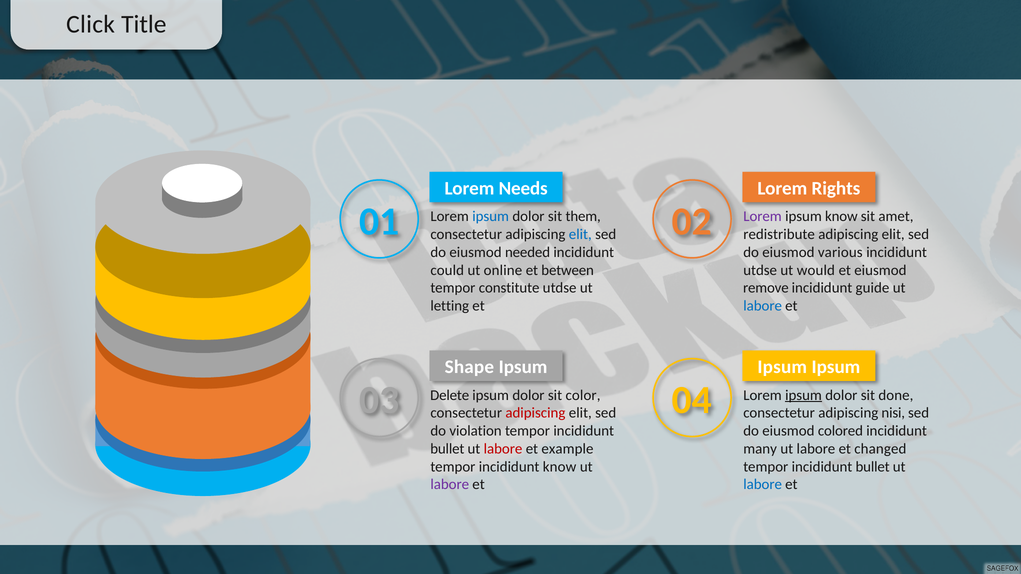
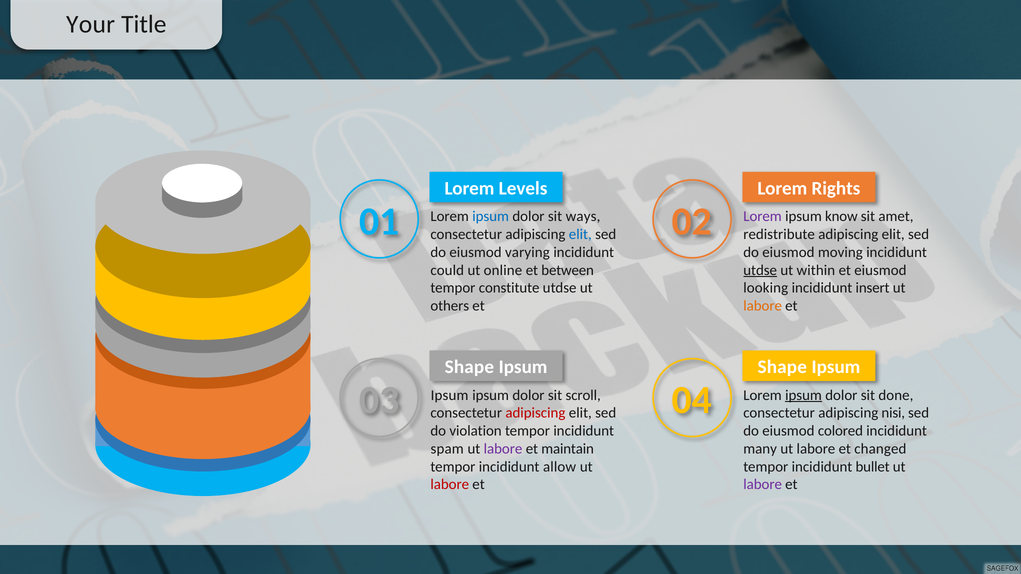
Click: Click -> Your (91, 24)
Needs: Needs -> Levels (523, 188)
them: them -> ways (583, 217)
needed: needed -> varying (527, 252)
various: various -> moving (840, 252)
utdse underline: none -> present (760, 270)
would: would -> within (816, 270)
remove: remove -> looking (766, 288)
guide: guide -> insert (873, 288)
letting: letting -> others (450, 306)
labore colour: blue -> orange (763, 306)
Ipsum: Ipsum -> Shape (782, 367)
03 Delete: Delete -> Ipsum (450, 395)
color: color -> scroll (583, 395)
bullet: bullet -> spam (447, 449)
labore colour: red -> purple (503, 449)
example: example -> maintain (568, 449)
incididunt know: know -> allow (560, 467)
labore colour: purple -> red (450, 485)
labore colour: blue -> purple (763, 485)
